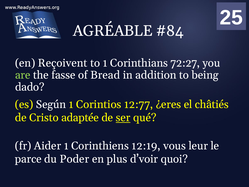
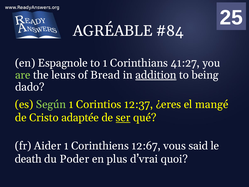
Reçoivent: Reçoivent -> Espagnole (63, 63)
72:27: 72:27 -> 41:27 (185, 63)
fasse: fasse -> leurs (63, 75)
addition underline: none -> present (156, 75)
Según colour: white -> light green (51, 104)
12:77: 12:77 -> 12:37 (139, 104)
châtiés: châtiés -> mangé (212, 104)
12:19: 12:19 -> 12:67 (146, 146)
leur: leur -> said (198, 146)
parce: parce -> death (28, 159)
d’voir: d’voir -> d’vrai (144, 159)
